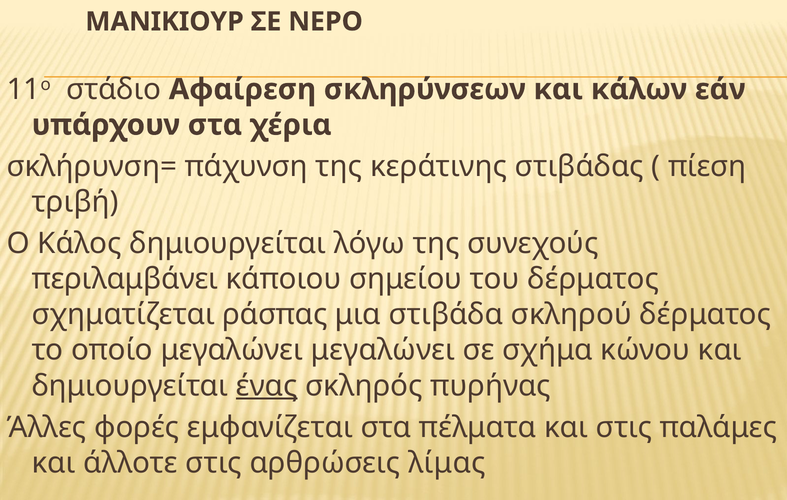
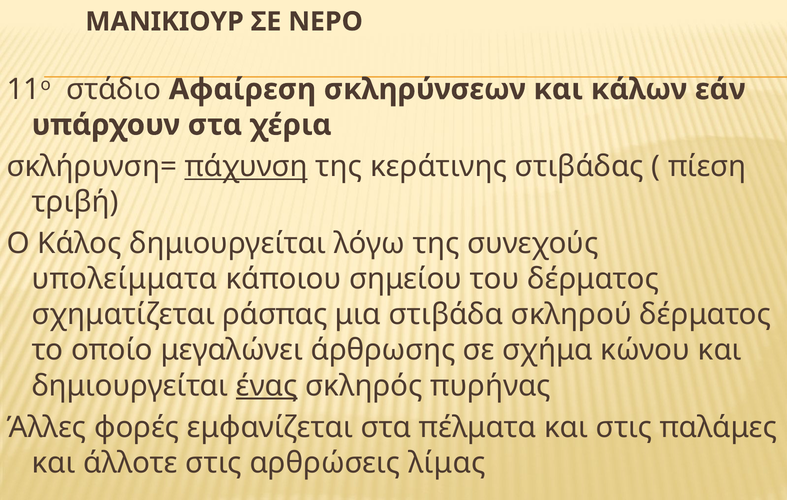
πάχυνση underline: none -> present (246, 166)
περιλαμβάνει: περιλαμβάνει -> υπολείμματα (125, 279)
μεγαλώνει μεγαλώνει: μεγαλώνει -> άρθρωσης (383, 350)
